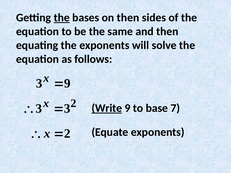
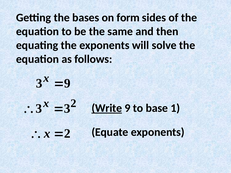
the underline: present -> none (62, 18)
on then: then -> form (128, 18)
7: 7 -> 1 (175, 108)
